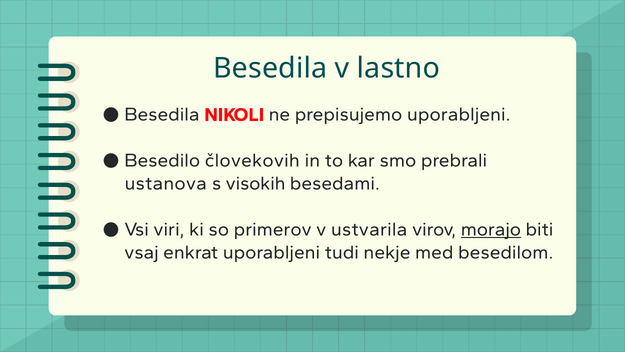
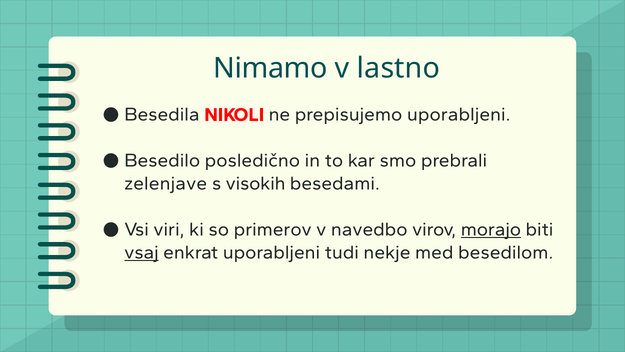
Besedila: Besedila -> Nimamo (270, 68)
človekovih: človekovih -> posledično (252, 160)
ustanova: ustanova -> zelenjave (166, 183)
ustvarila: ustvarila -> navedbo (369, 229)
vsaj underline: none -> present (142, 252)
